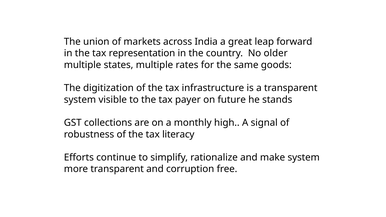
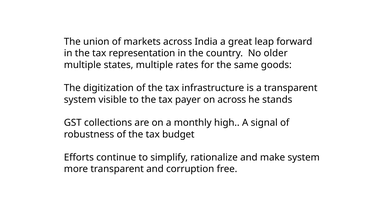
on future: future -> across (232, 100)
literacy: literacy -> budget (178, 134)
